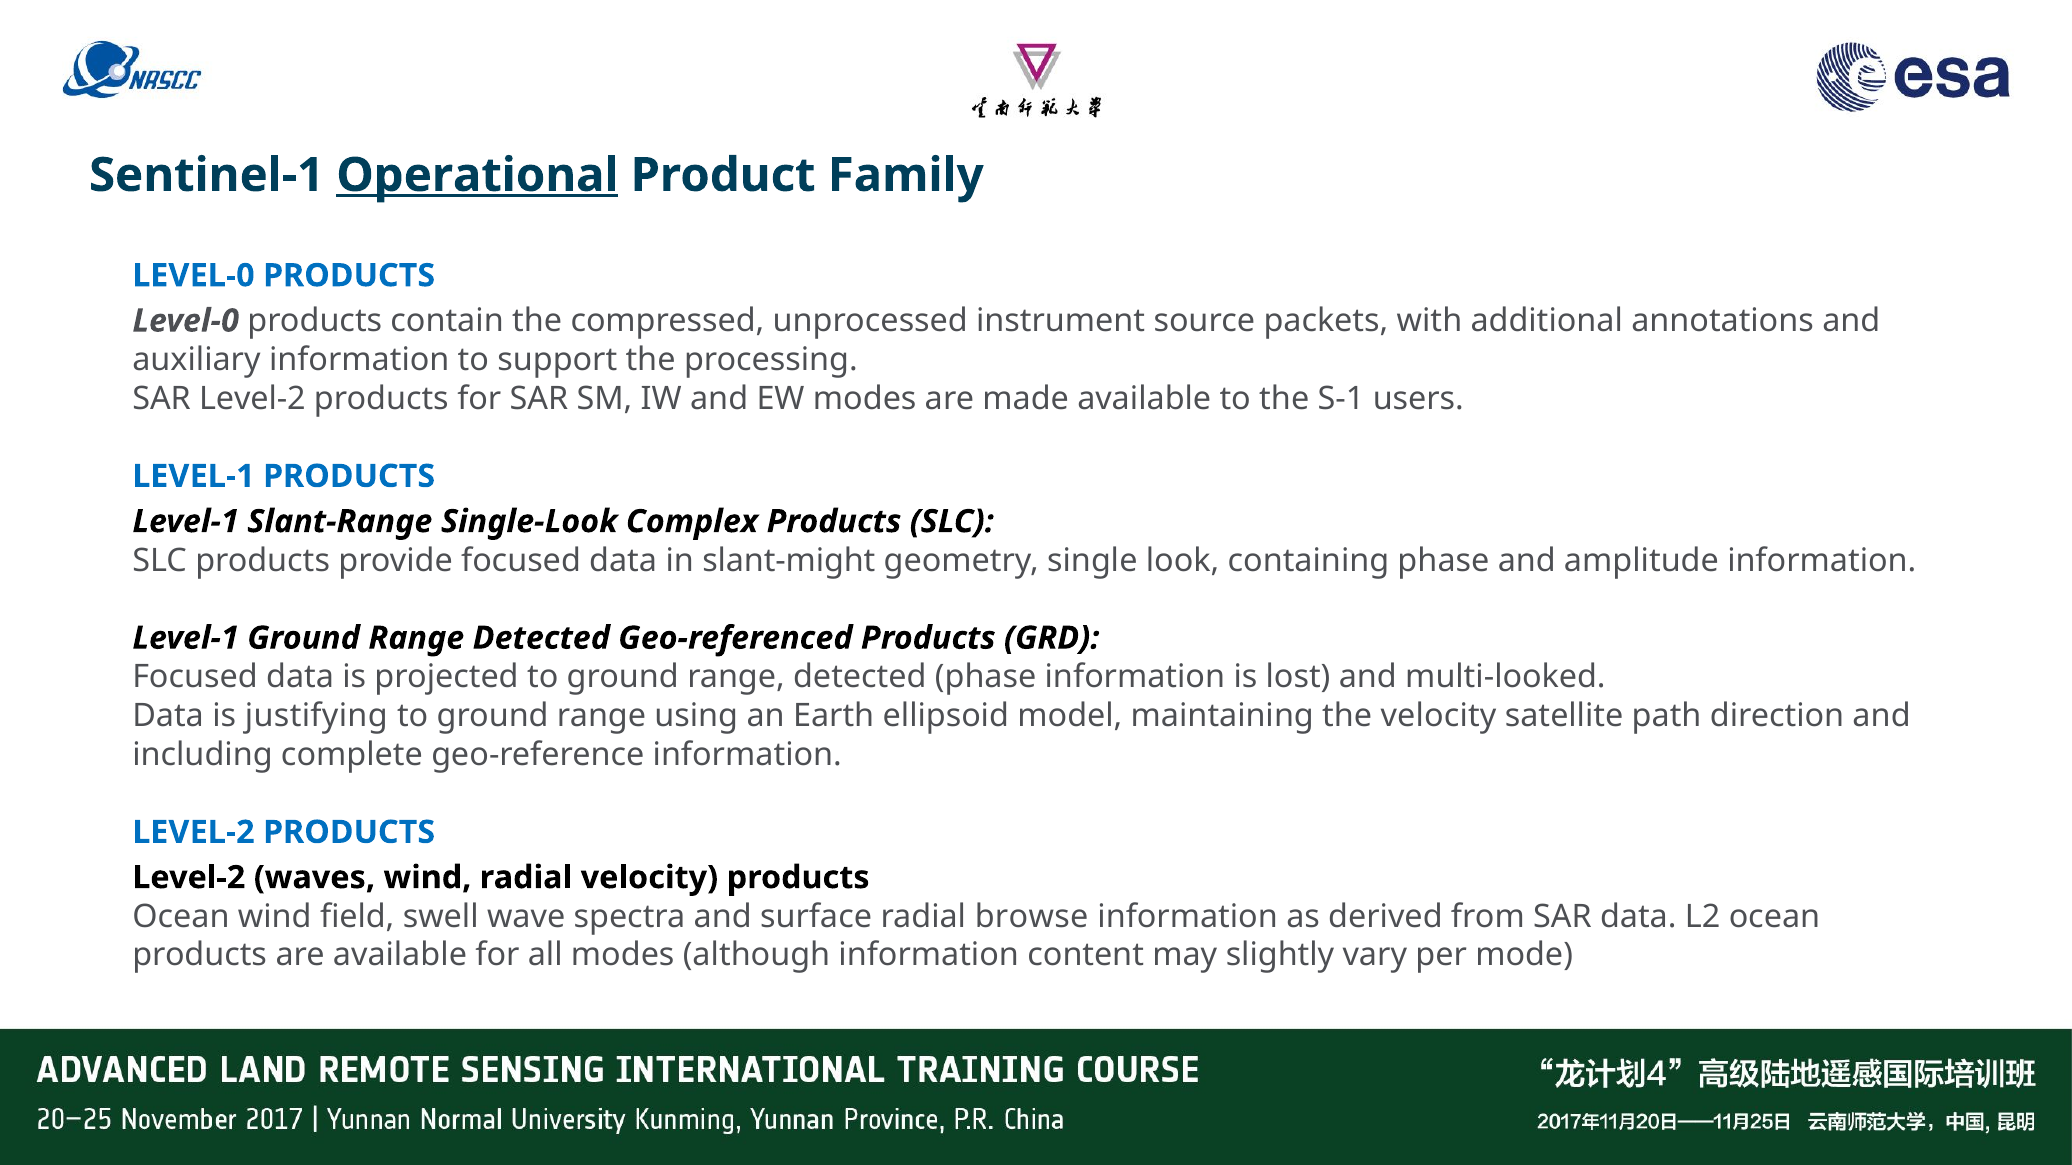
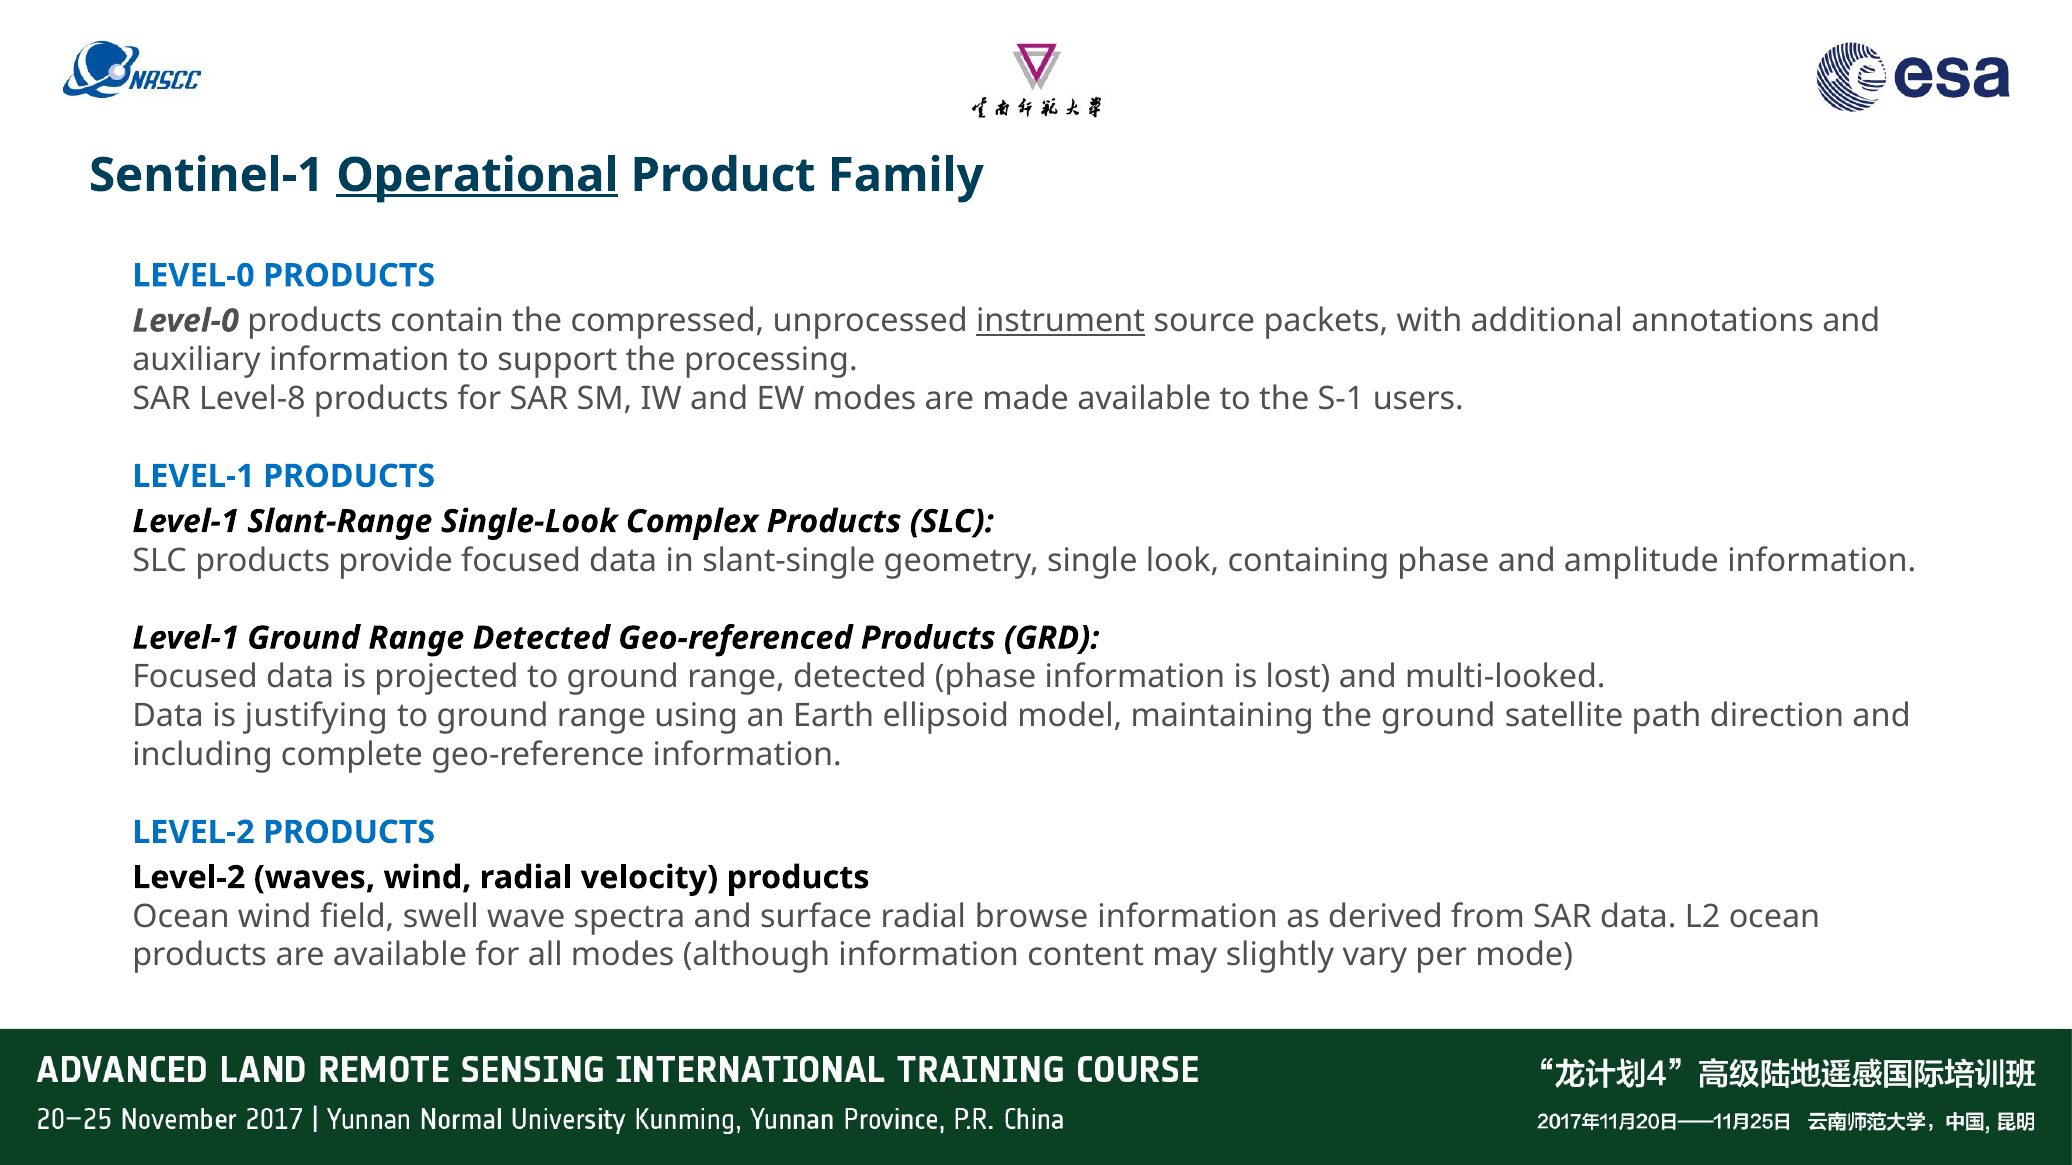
instrument underline: none -> present (1061, 321)
SAR Level-2: Level-2 -> Level-8 (252, 399)
slant-might: slant-might -> slant-single (789, 561)
the velocity: velocity -> ground (1438, 716)
